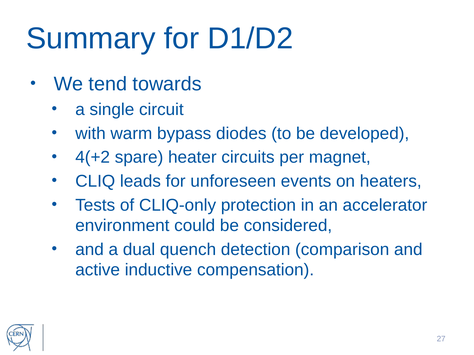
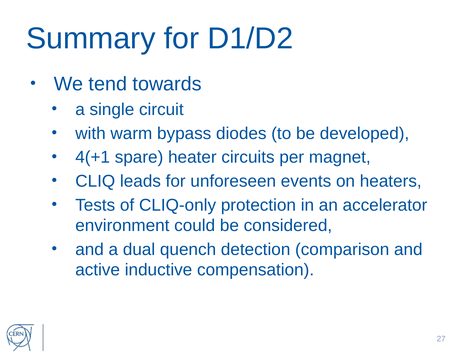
4(+2: 4(+2 -> 4(+1 (93, 158)
